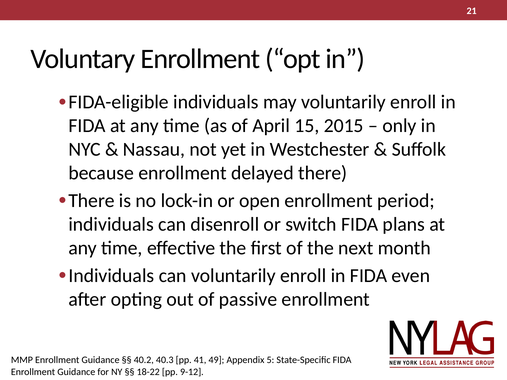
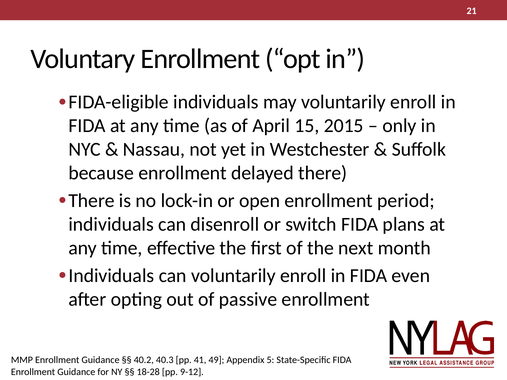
18-22: 18-22 -> 18-28 (148, 372)
